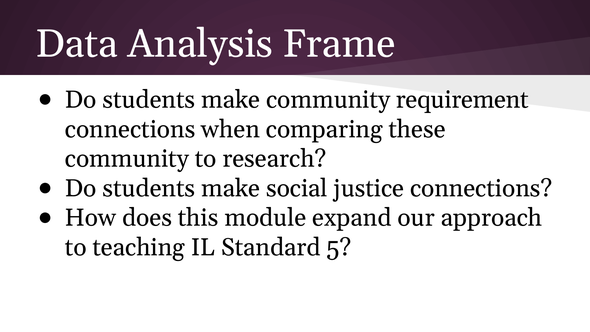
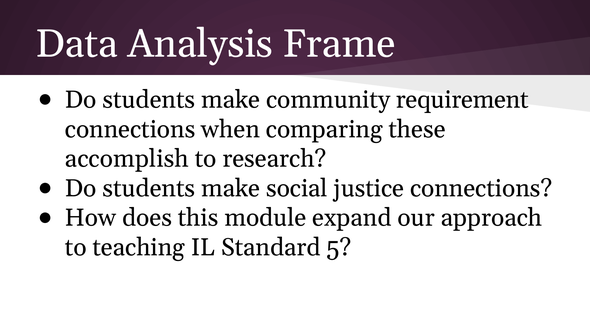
community: community -> accomplish (127, 159)
